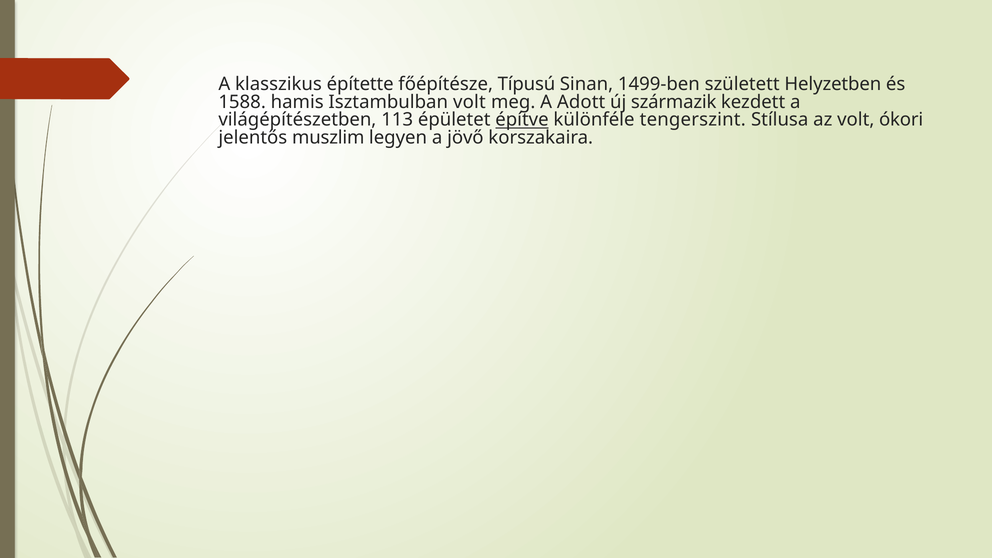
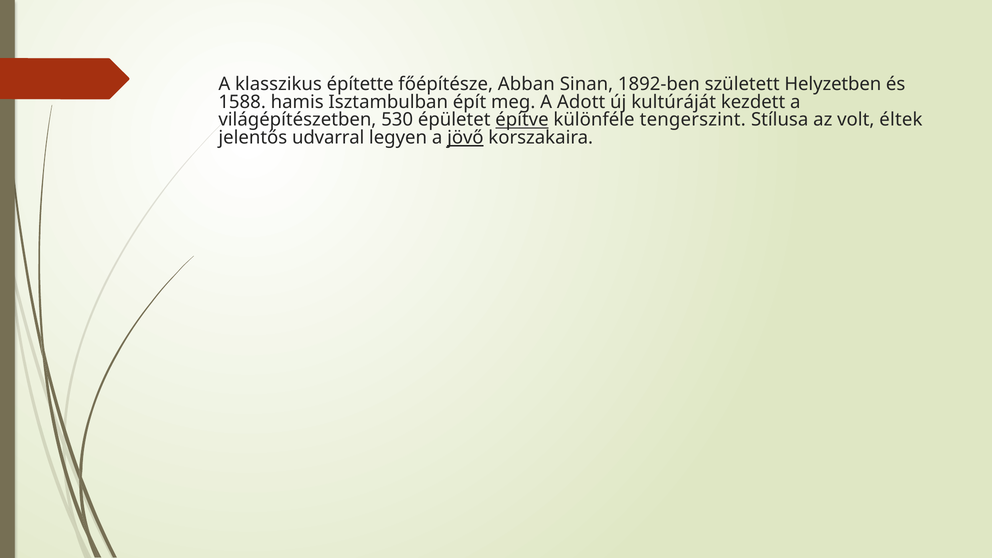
Típusú: Típusú -> Abban (526, 84)
1499-ben: 1499-ben -> 1892-ben (659, 84)
Isztambulban volt: volt -> épít (470, 102)
származik: származik -> kultúráját (674, 102)
113: 113 -> 530 (397, 120)
ókori: ókori -> éltek (901, 120)
muszlim: muszlim -> udvarral (328, 138)
jövő underline: none -> present (465, 138)
